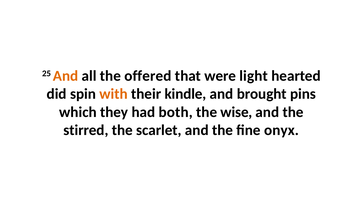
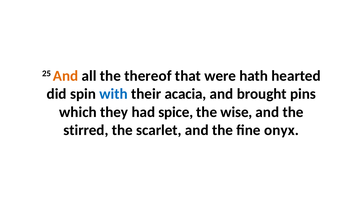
offered: offered -> thereof (148, 76)
light: light -> hath (254, 76)
with colour: orange -> blue (114, 94)
kindle: kindle -> acacia (185, 94)
both: both -> spice (176, 112)
